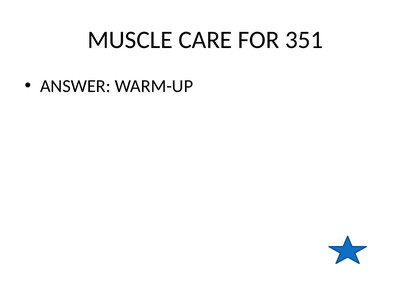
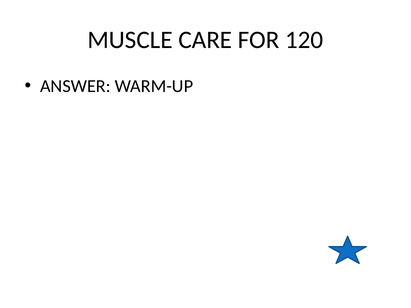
351: 351 -> 120 (304, 40)
